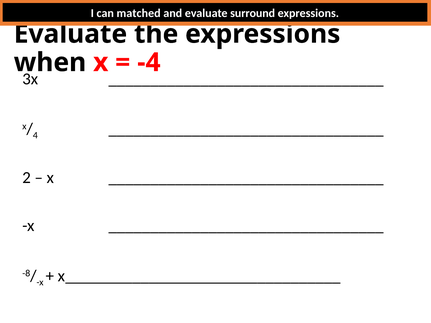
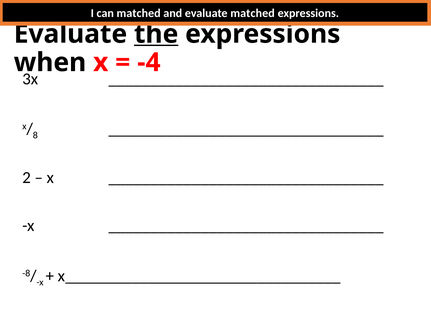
evaluate surround: surround -> matched (253, 13)
the underline: none -> present (156, 34)
4: 4 -> 8 (35, 136)
